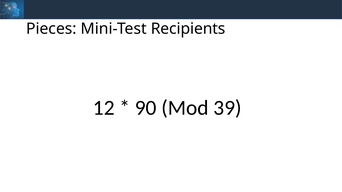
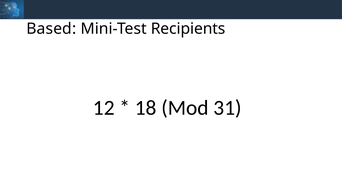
Pieces: Pieces -> Based (51, 29)
90: 90 -> 18 (146, 108)
39: 39 -> 31 (228, 108)
